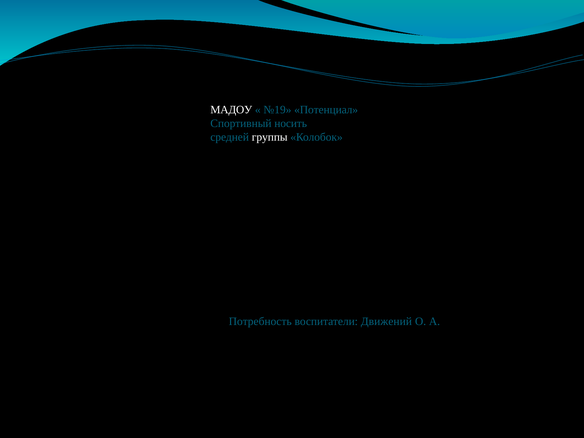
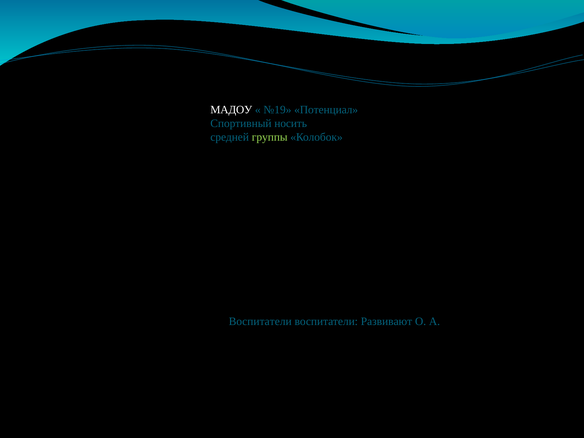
группы colour: white -> light green (270, 137)
Потребность: Потребность -> Воспитатели (260, 321)
Движений: Движений -> Развивают (386, 321)
